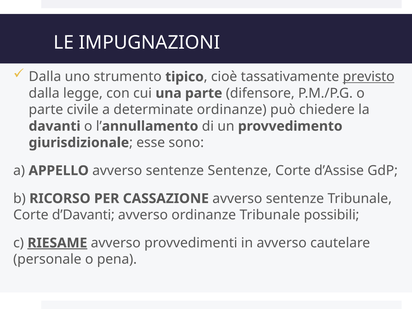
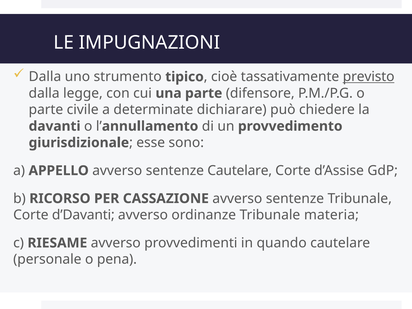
determinate ordinanze: ordinanze -> dichiarare (232, 110)
sentenze Sentenze: Sentenze -> Cautelare (240, 171)
possibili: possibili -> materia (331, 215)
RIESAME underline: present -> none (57, 243)
in avverso: avverso -> quando (282, 243)
